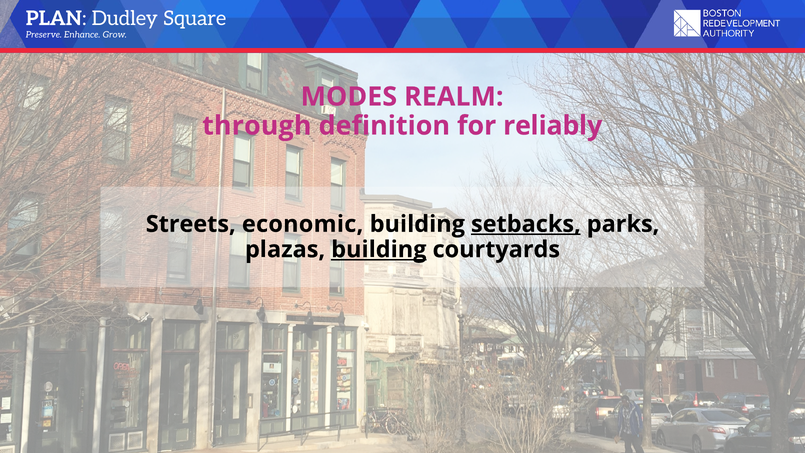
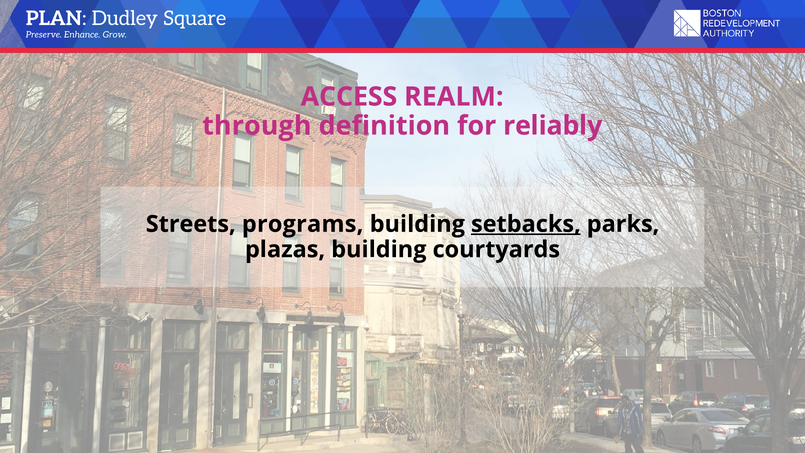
MODES: MODES -> ACCESS (349, 97)
economic: economic -> programs (303, 224)
building underline: present -> none (379, 249)
